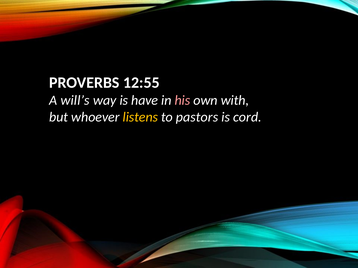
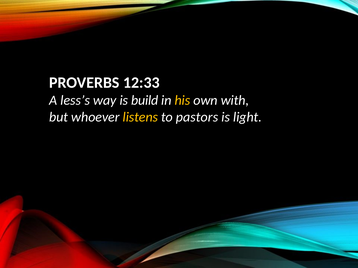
12:55: 12:55 -> 12:33 (141, 83)
will’s: will’s -> less’s (75, 100)
have: have -> build (145, 100)
his colour: pink -> yellow (182, 100)
cord: cord -> light (247, 117)
